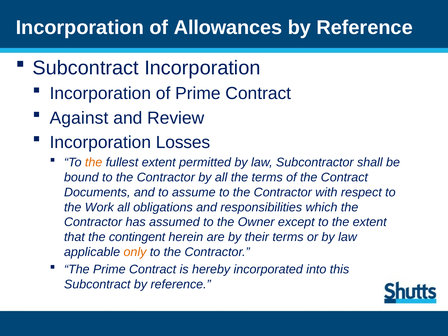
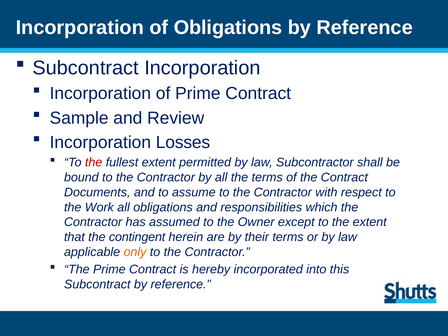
of Allowances: Allowances -> Obligations (228, 28)
Against: Against -> Sample (79, 118)
the colour: orange -> red (94, 162)
